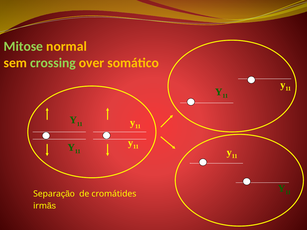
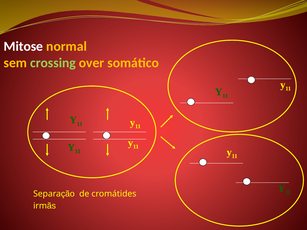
Mitose colour: light green -> white (23, 46)
